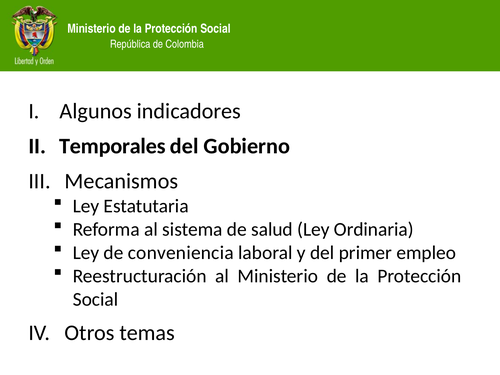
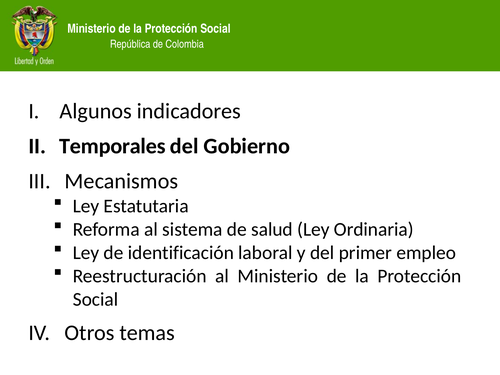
conveniencia: conveniencia -> identificación (181, 253)
